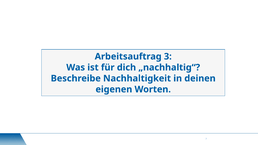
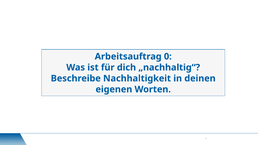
3: 3 -> 0 (168, 57)
